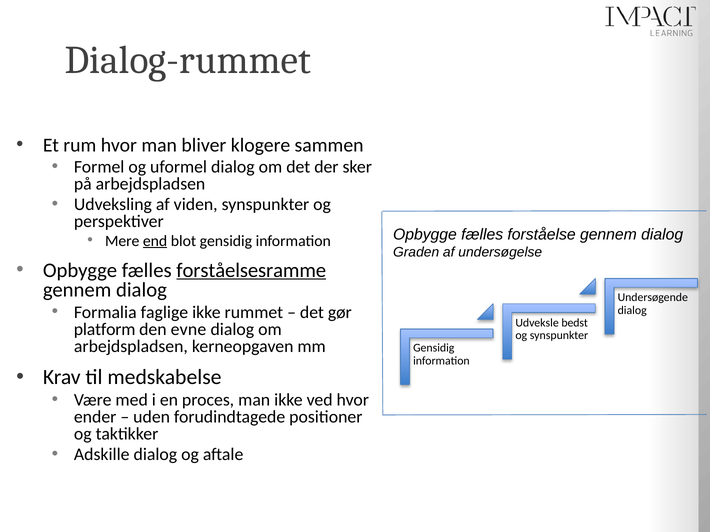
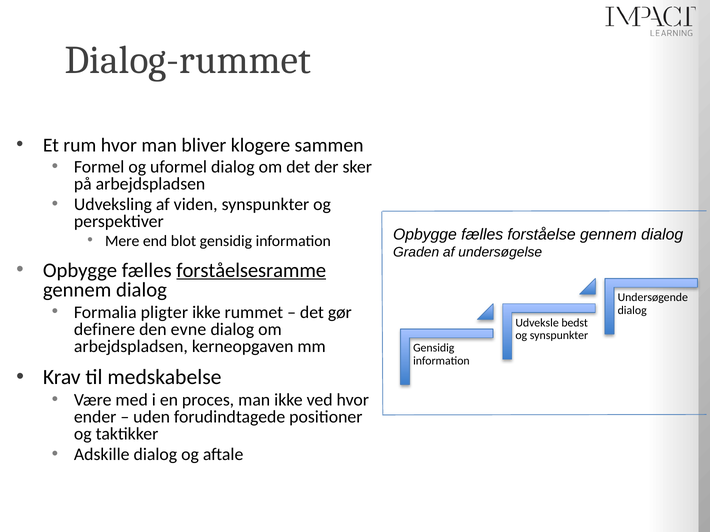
end underline: present -> none (155, 241)
faglige: faglige -> pligter (164, 312)
platform: platform -> definere (105, 330)
